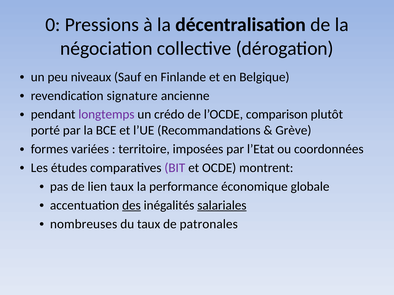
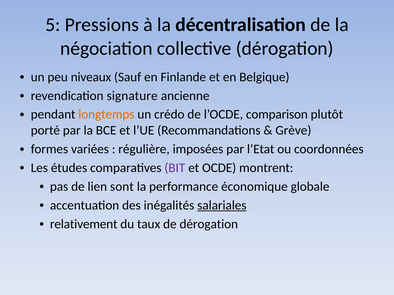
0: 0 -> 5 (53, 25)
longtemps colour: purple -> orange (106, 115)
territoire: territoire -> régulière (144, 149)
lien taux: taux -> sont (122, 187)
des underline: present -> none (131, 206)
nombreuses: nombreuses -> relativement (84, 224)
de patronales: patronales -> dérogation (209, 224)
